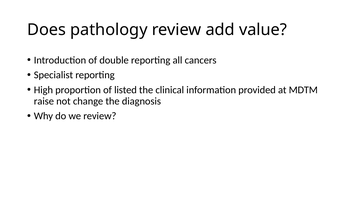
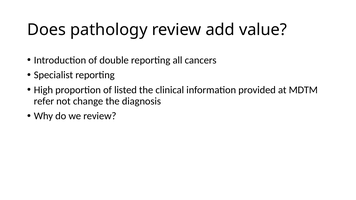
raise: raise -> refer (44, 101)
